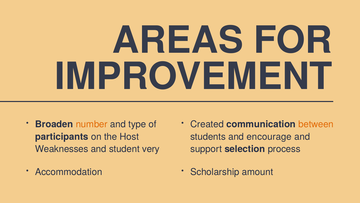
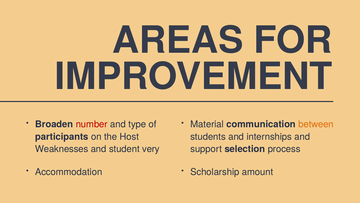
number colour: orange -> red (92, 124)
Created: Created -> Material (207, 124)
encourage: encourage -> internships (269, 136)
